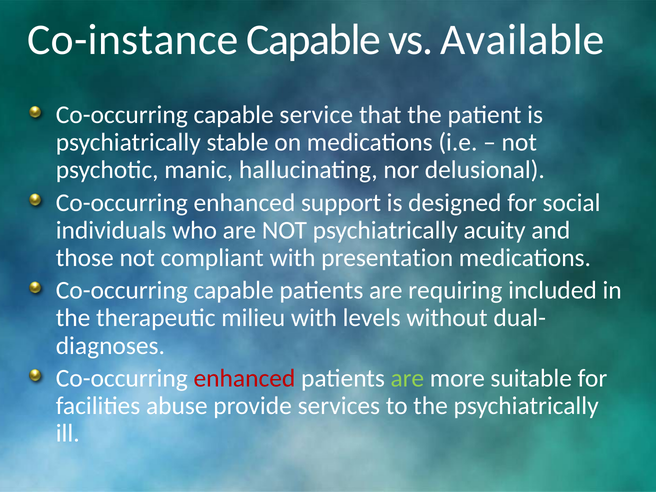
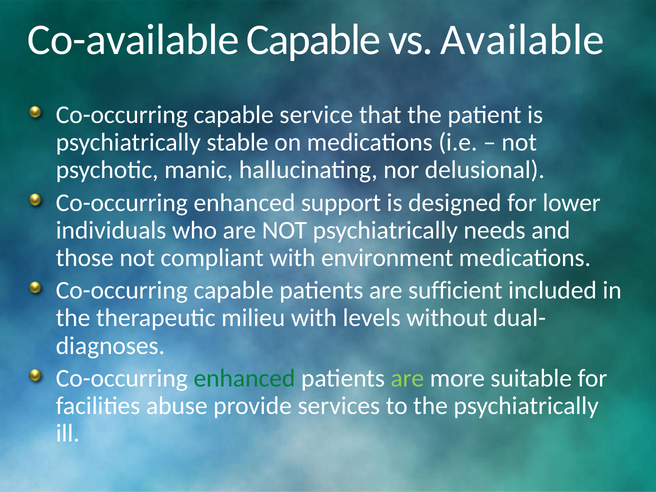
Co-instance: Co-instance -> Co-available (133, 40)
social: social -> lower (572, 203)
acuity: acuity -> needs (495, 230)
presentation: presentation -> environment (387, 258)
requiring: requiring -> sufficient (455, 290)
enhanced colour: red -> green (244, 378)
